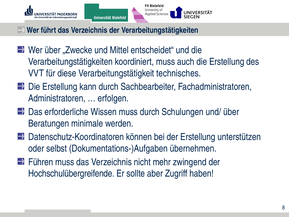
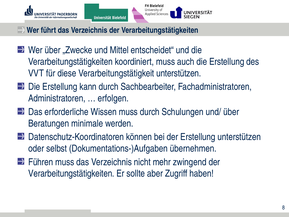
Verarbeitungstätigkeit technisches: technisches -> unterstützen (179, 73)
Hochschulübergreifende: Hochschulübergreifende -> Verarbeitungstätigkeiten (71, 173)
